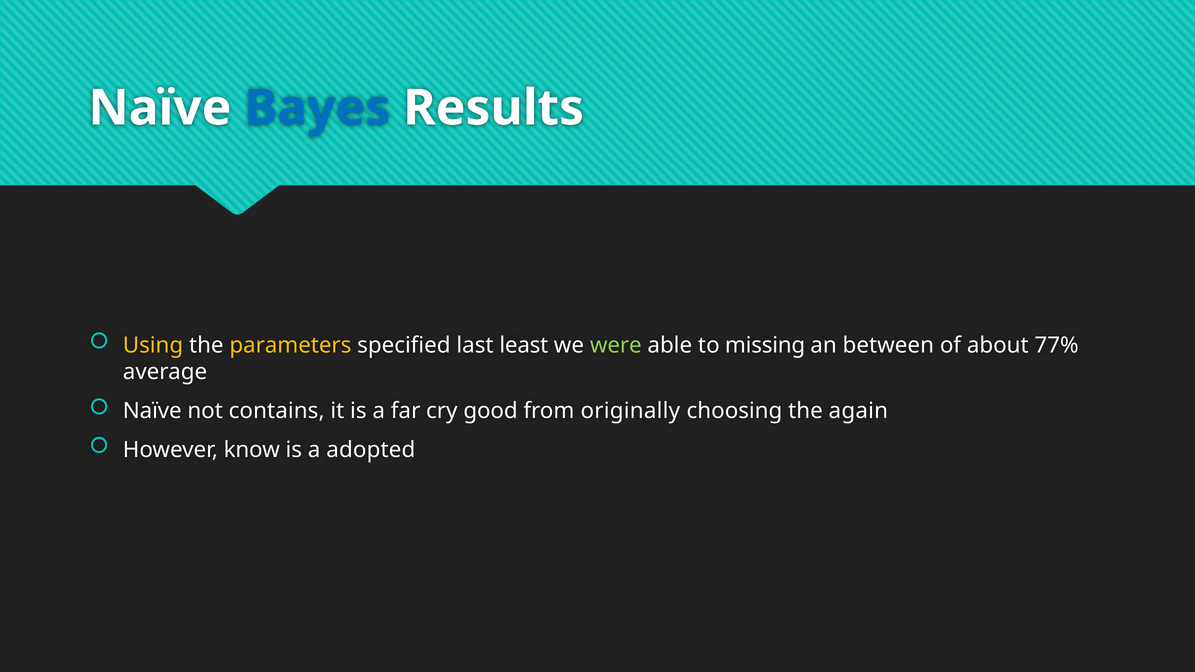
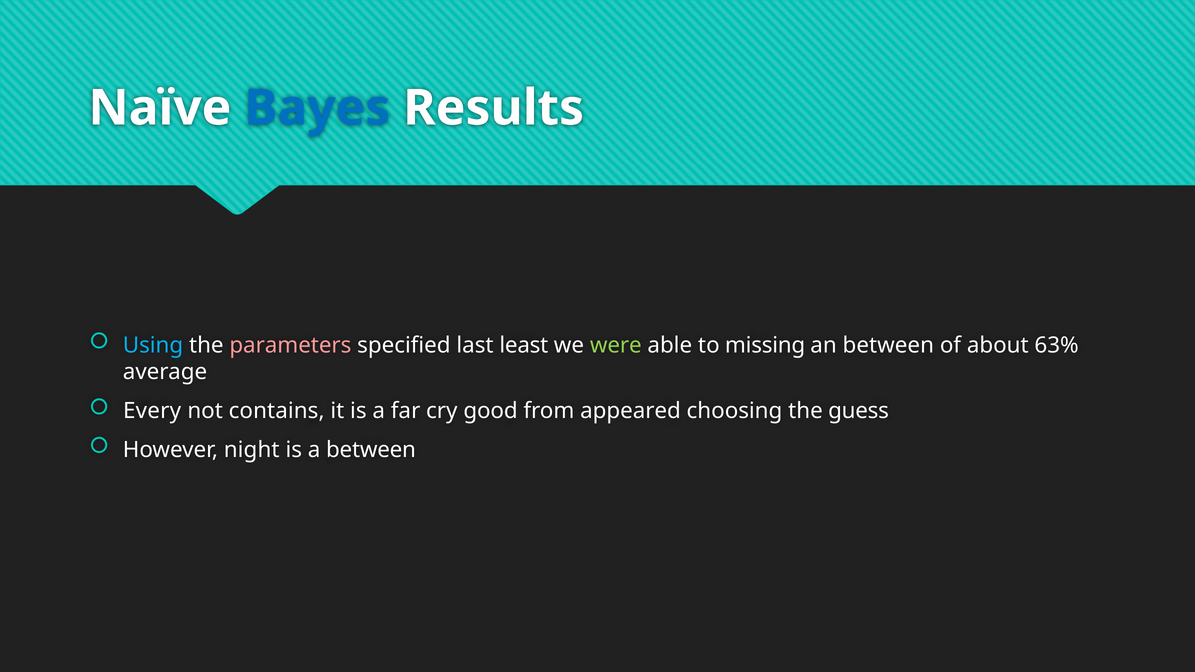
Using colour: yellow -> light blue (153, 345)
parameters colour: yellow -> pink (290, 345)
77%: 77% -> 63% (1057, 345)
Naïve: Naïve -> Every (152, 411)
originally: originally -> appeared (631, 411)
again: again -> guess (859, 411)
know: know -> night (252, 450)
a adopted: adopted -> between (371, 450)
